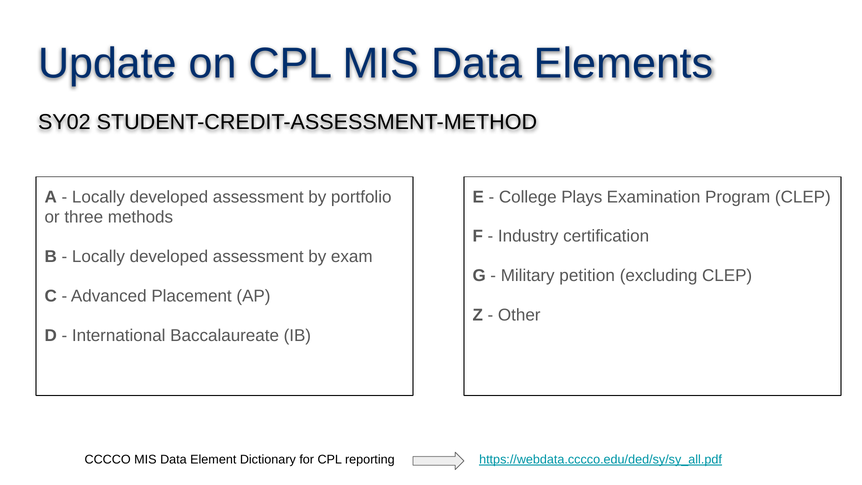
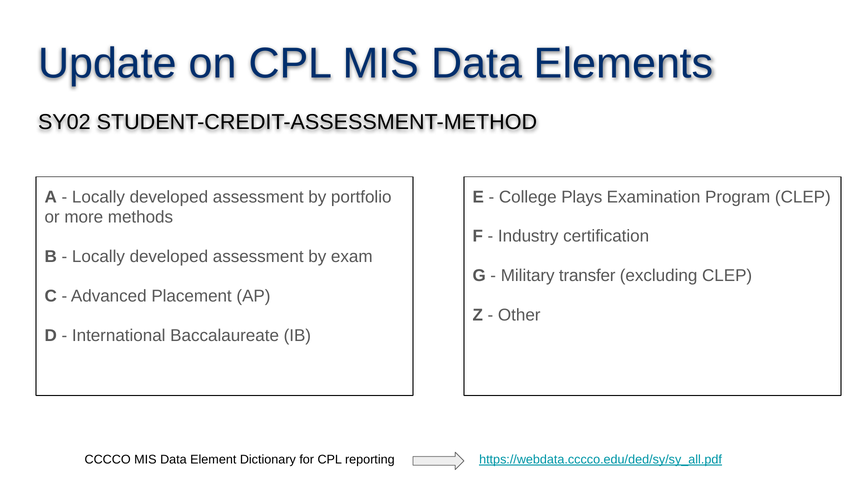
three: three -> more (84, 217)
petition: petition -> transfer (587, 275)
